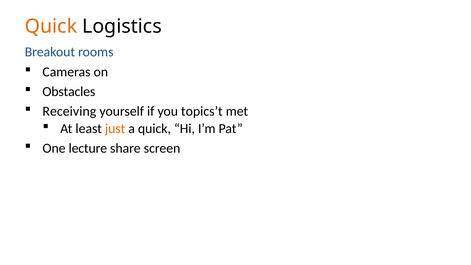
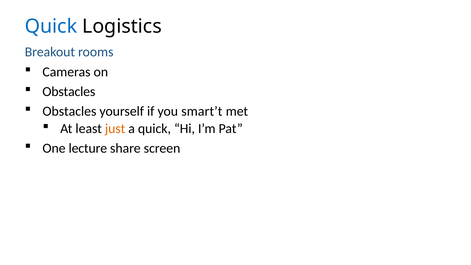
Quick colour: orange -> blue (51, 26)
Receiving: Receiving -> Obstacles (69, 111)
topics’t: topics’t -> smart’t (202, 111)
